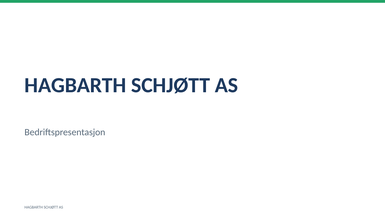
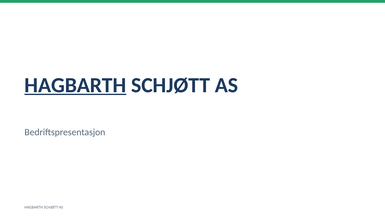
HAGBARTH underline: none -> present (75, 85)
